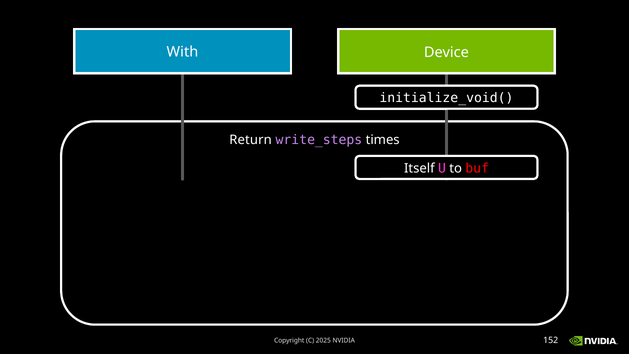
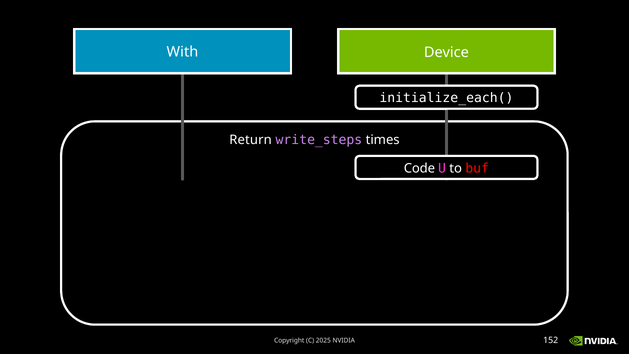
initialize_void(: initialize_void( -> initialize_each( (446, 98)
Itself: Itself -> Code (419, 168)
